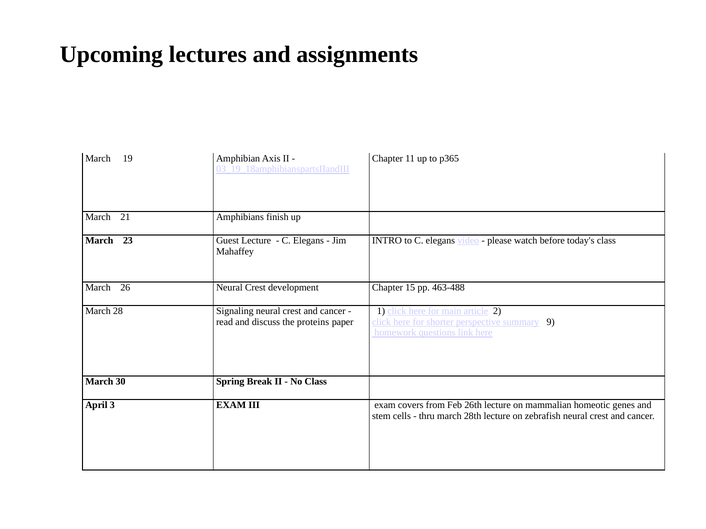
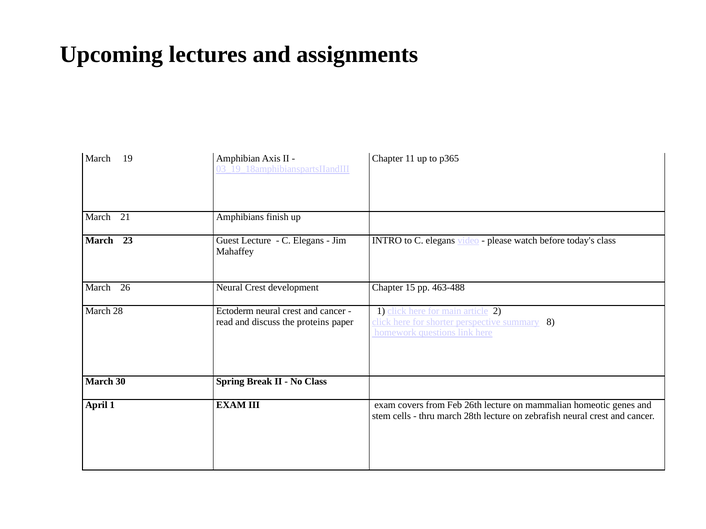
Signaling: Signaling -> Ectoderm (235, 311)
9: 9 -> 8 (551, 322)
April 3: 3 -> 1 (112, 405)
